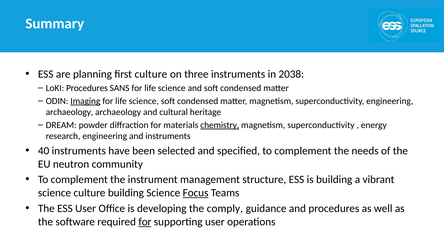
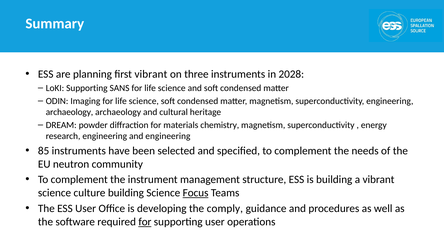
first culture: culture -> vibrant (151, 74)
2038: 2038 -> 2028 (291, 74)
LoKI Procedures: Procedures -> Supporting (87, 88)
Imaging underline: present -> none (85, 101)
chemistry underline: present -> none (220, 125)
and instruments: instruments -> engineering (168, 136)
40: 40 -> 85 (44, 151)
